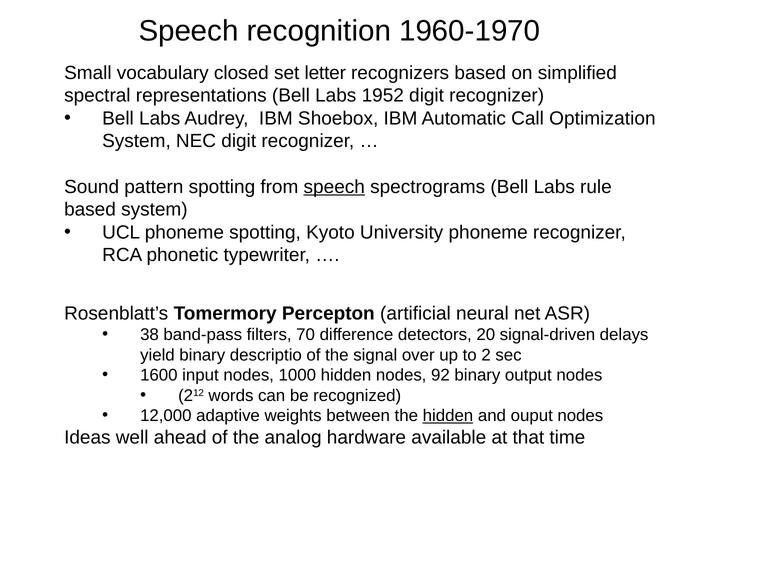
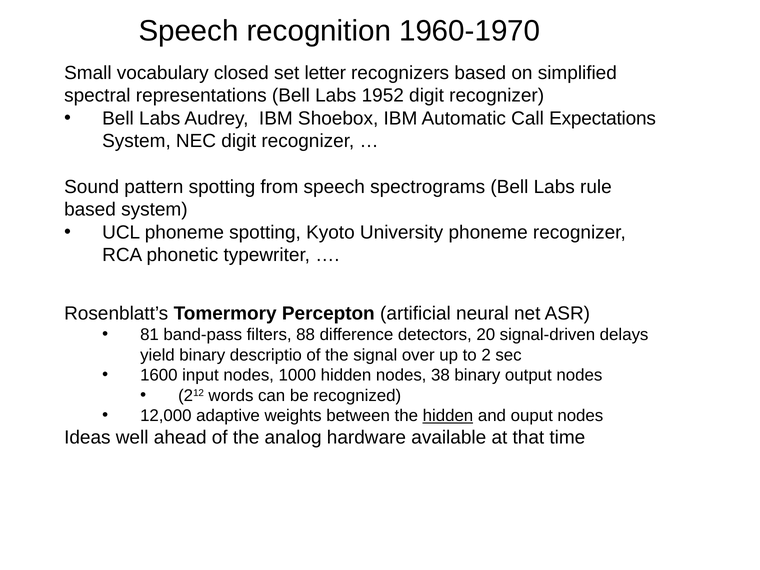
Optimization: Optimization -> Expectations (603, 118)
speech underline: present -> none (334, 187)
38: 38 -> 81 (150, 335)
70: 70 -> 88 (306, 335)
92: 92 -> 38 (440, 375)
